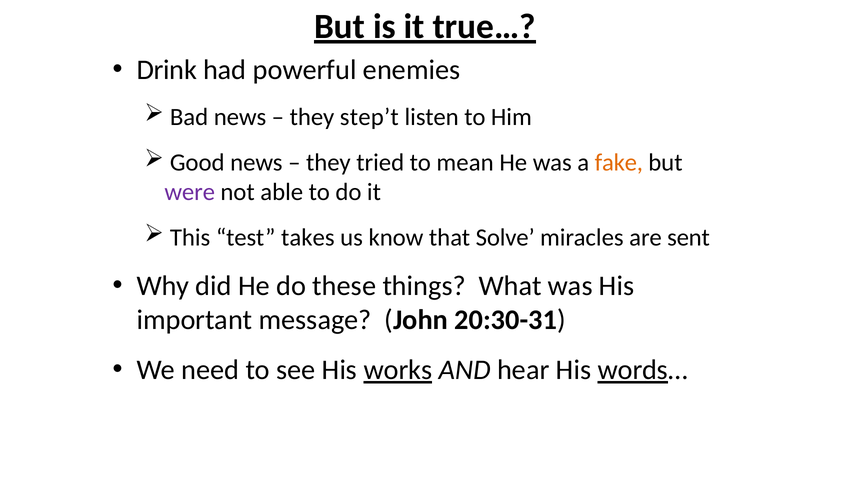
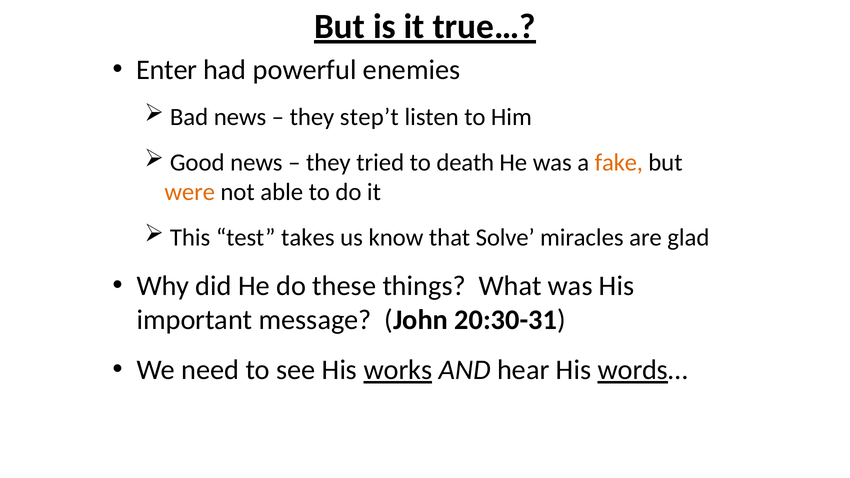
Drink: Drink -> Enter (167, 70)
mean: mean -> death (465, 162)
were colour: purple -> orange (190, 192)
sent: sent -> glad (688, 237)
